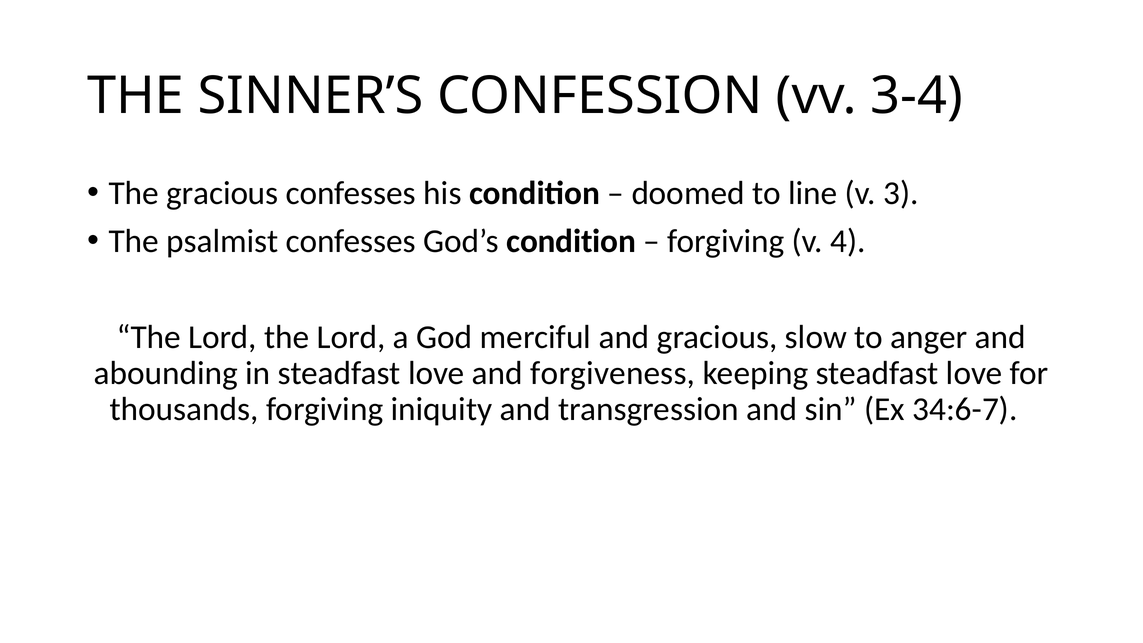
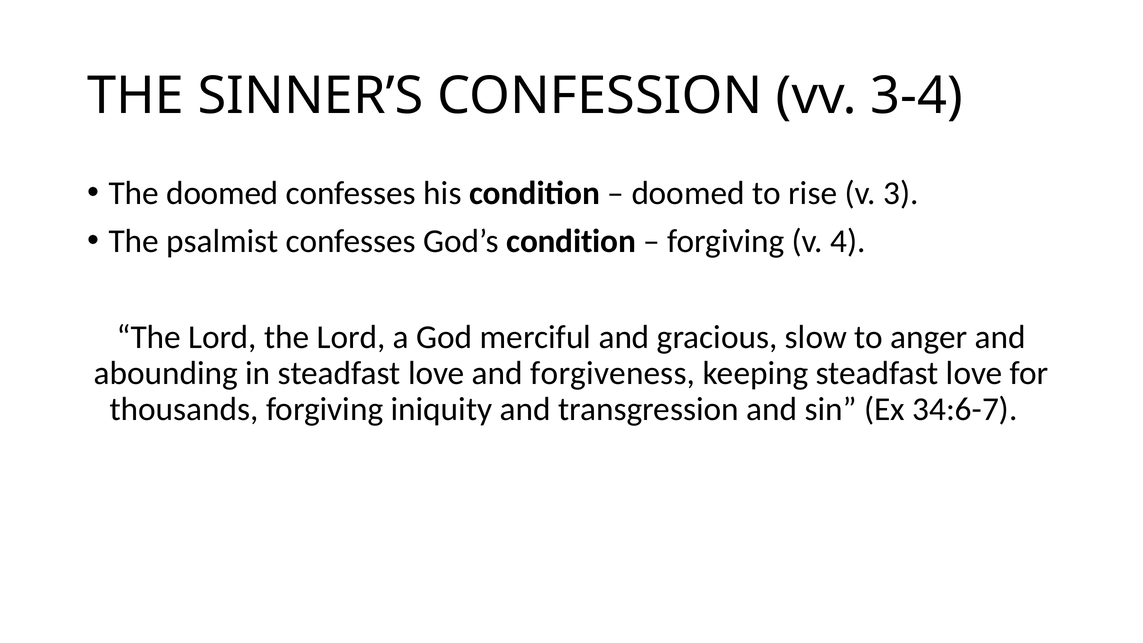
The gracious: gracious -> doomed (222, 193)
line: line -> rise (813, 193)
